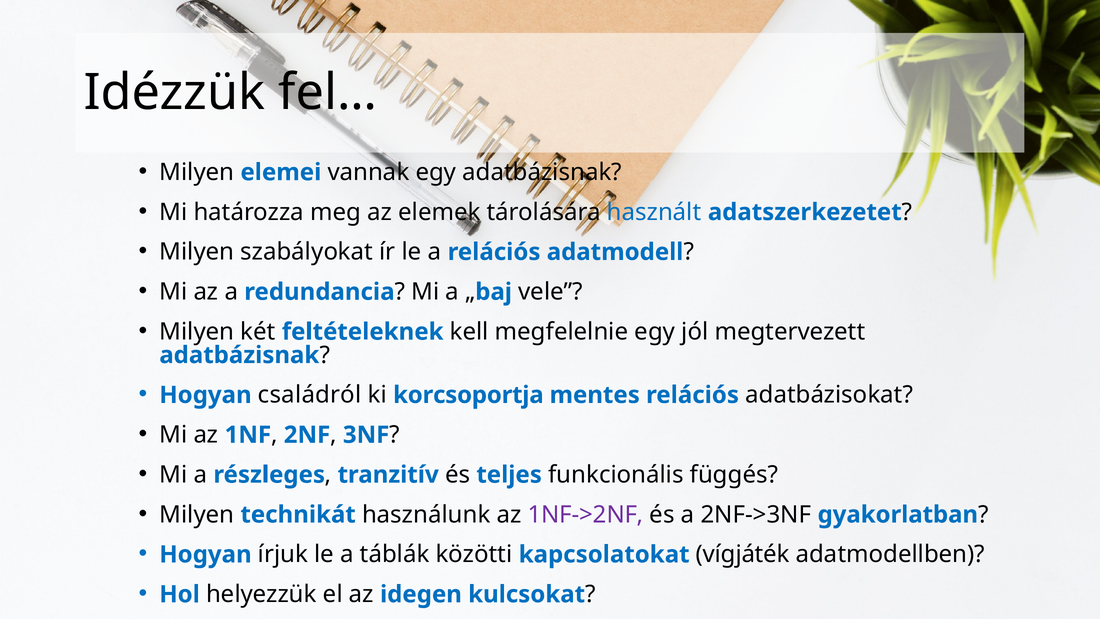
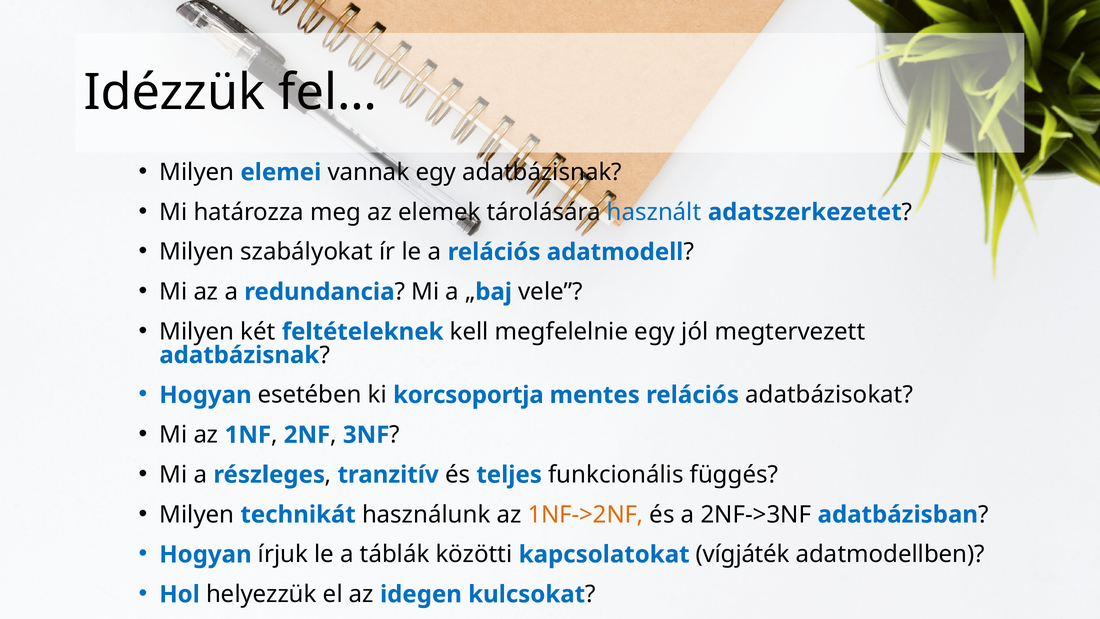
családról: családról -> esetében (310, 395)
1NF->2NF colour: purple -> orange (586, 514)
gyakorlatban: gyakorlatban -> adatbázisban (898, 514)
